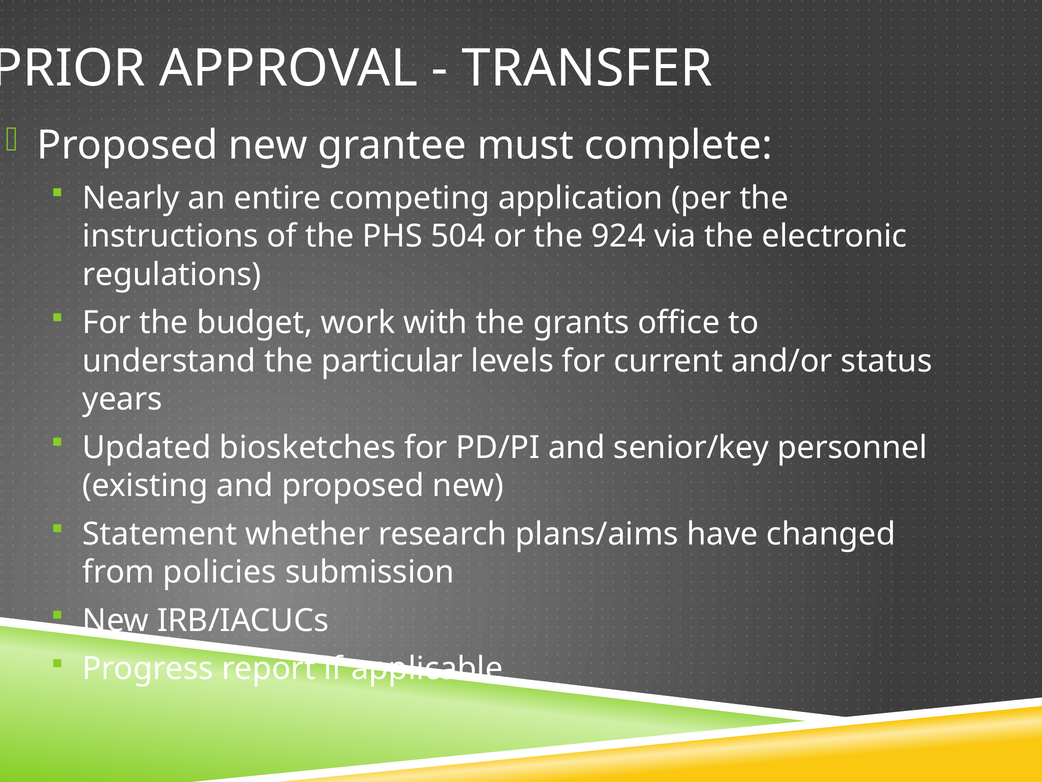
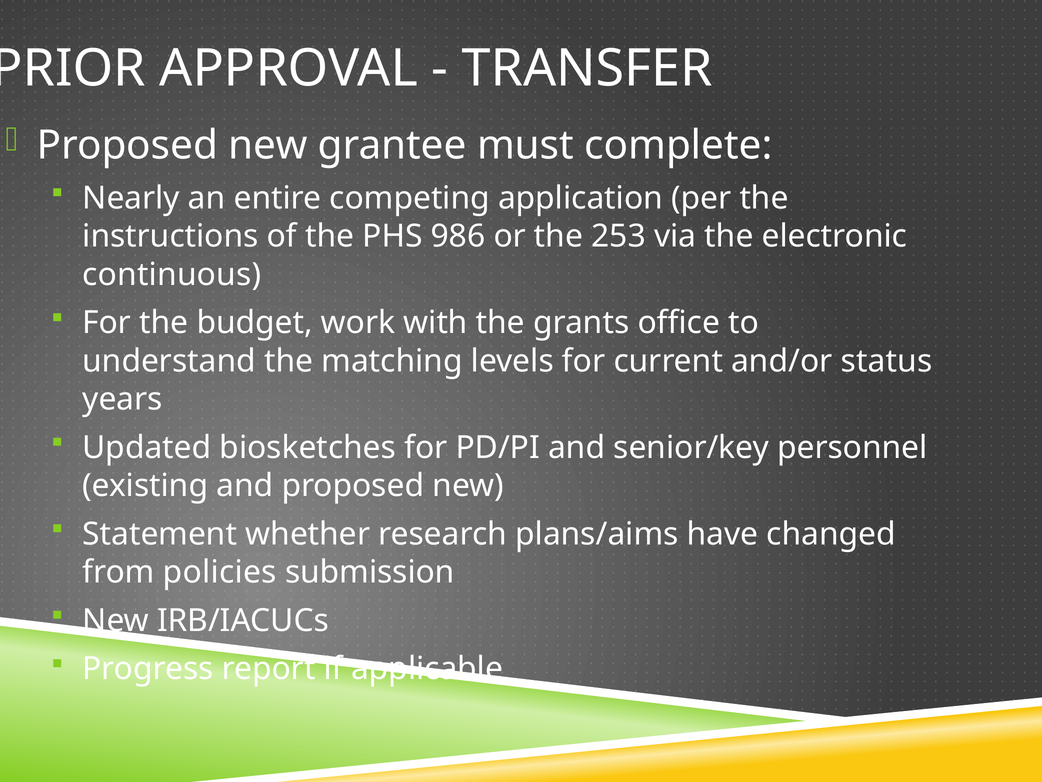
504: 504 -> 986 (458, 236)
924: 924 -> 253 (619, 236)
regulations: regulations -> continuous (172, 274)
particular: particular -> matching (392, 361)
